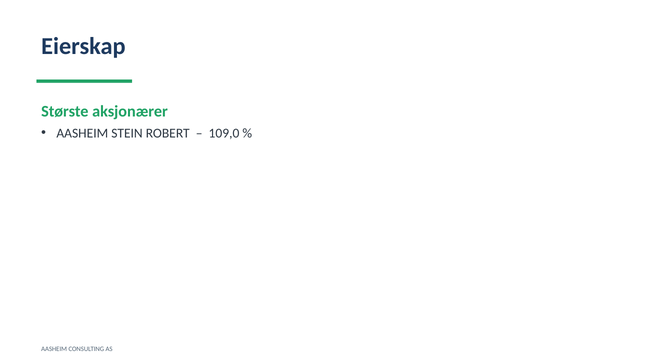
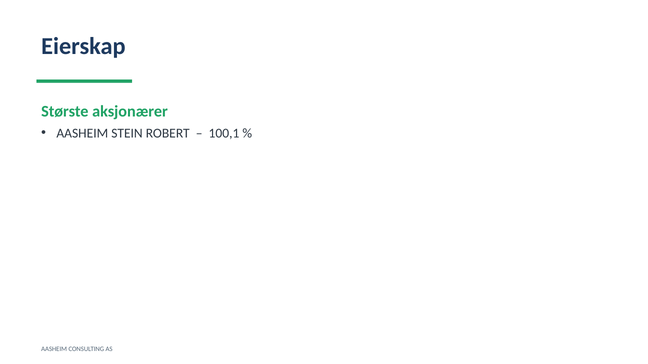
109,0: 109,0 -> 100,1 (224, 133)
